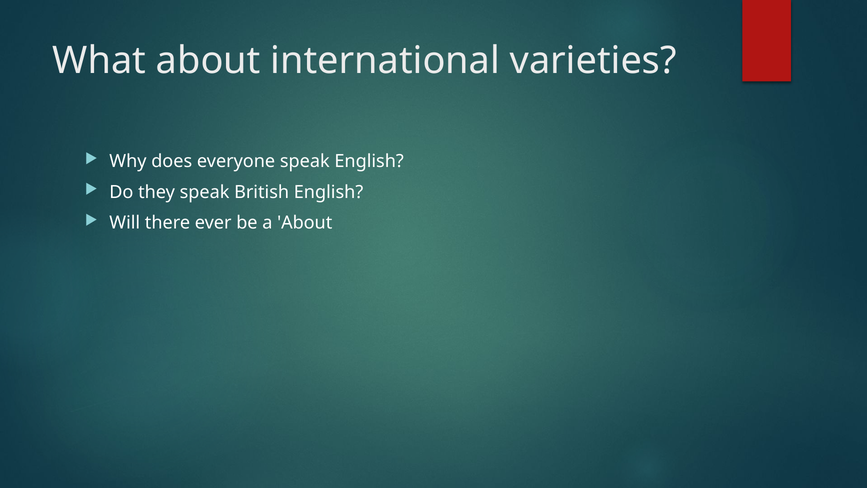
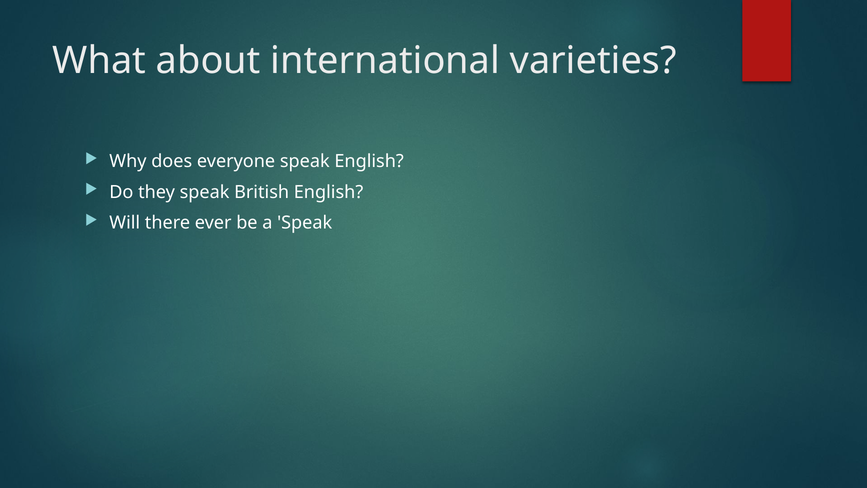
a About: About -> Speak (305, 223)
